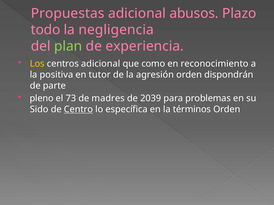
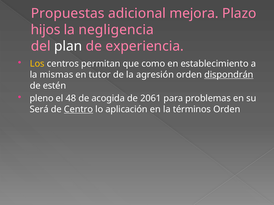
abusos: abusos -> mejora (194, 13)
todo: todo -> hijos (46, 30)
plan colour: light green -> white (68, 46)
centros adicional: adicional -> permitan (101, 64)
reconocimiento: reconocimiento -> establecimiento (215, 64)
positiva: positiva -> mismas (56, 75)
dispondrán underline: none -> present (229, 75)
parte: parte -> estén (54, 86)
73: 73 -> 48 (71, 99)
madres: madres -> acogida (108, 99)
2039: 2039 -> 2061 (151, 99)
Sido: Sido -> Será (39, 110)
específica: específica -> aplicación (127, 110)
